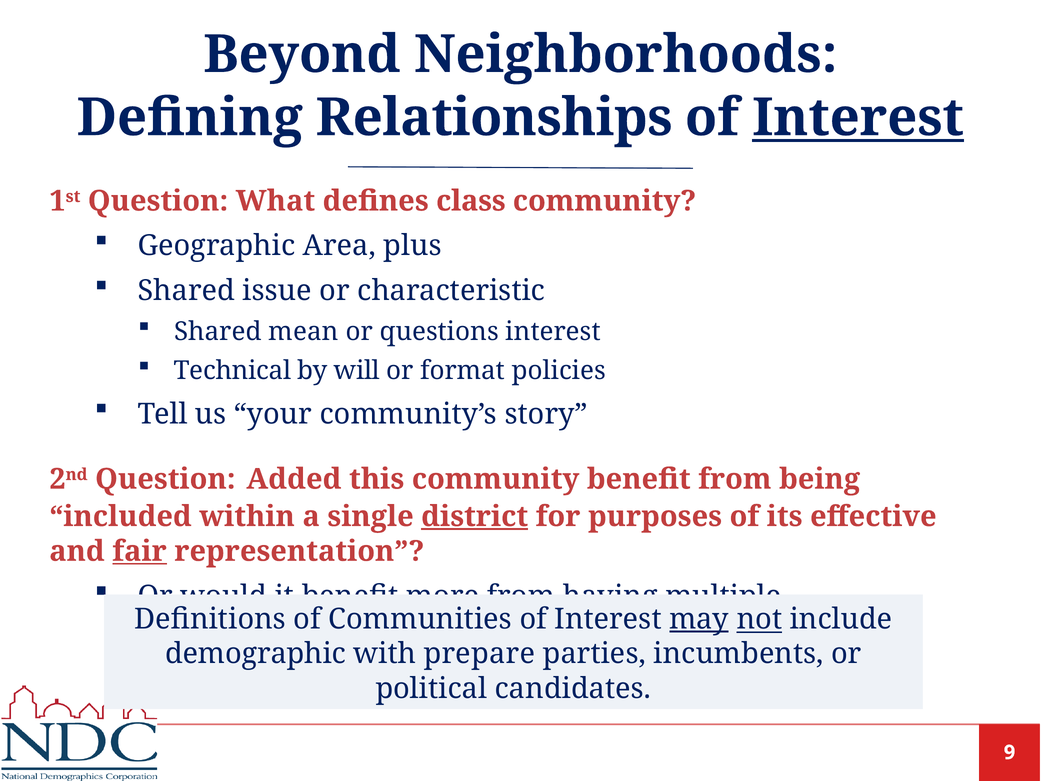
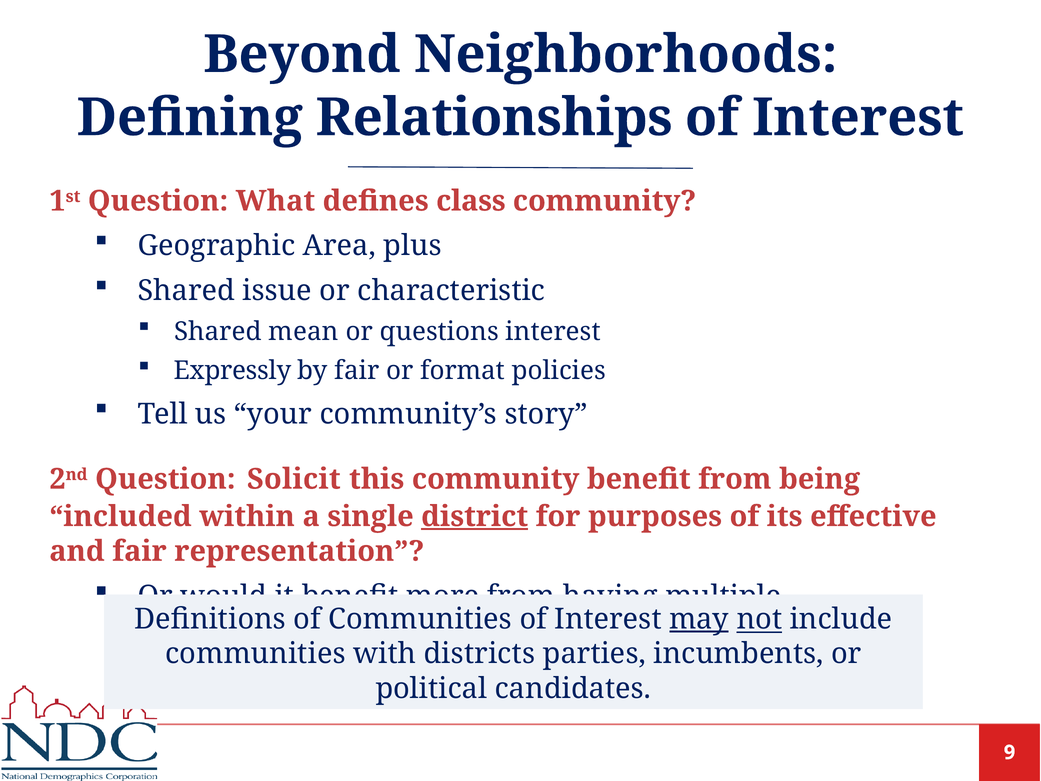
Interest underline: present -> none (858, 118)
Technical: Technical -> Expressly (233, 371)
by will: will -> fair (357, 371)
Added: Added -> Solicit (294, 479)
fair underline: present -> none (140, 551)
demographic: demographic -> communities (255, 654)
prepare: prepare -> districts (479, 654)
